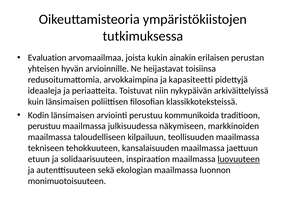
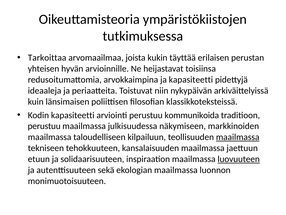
Evaluation: Evaluation -> Tarkoittaa (47, 58)
ainakin: ainakin -> täyttää (183, 58)
Kodin länsimaisen: länsimaisen -> kapasiteetti (73, 115)
maailmassa underline: none -> present (238, 137)
